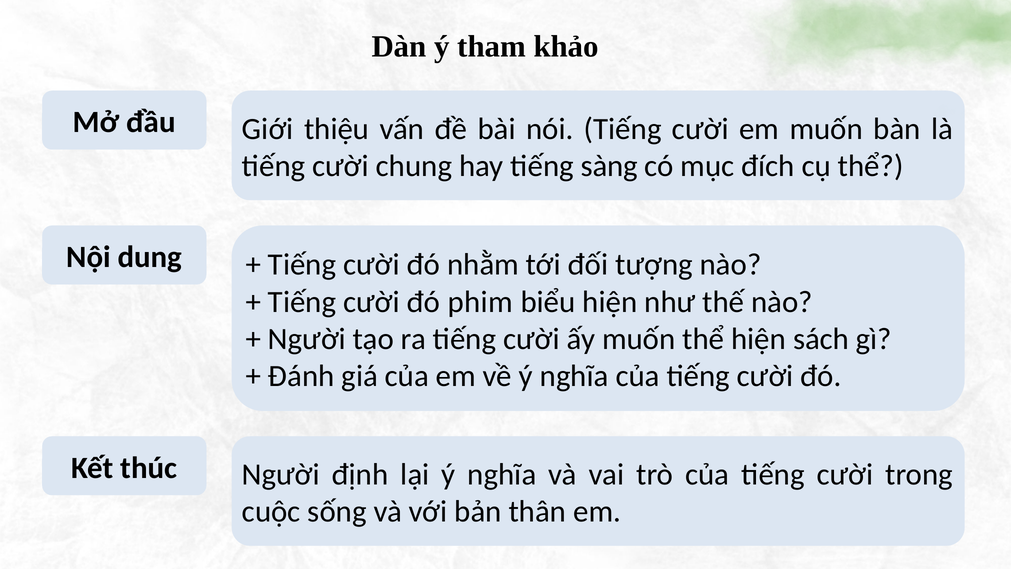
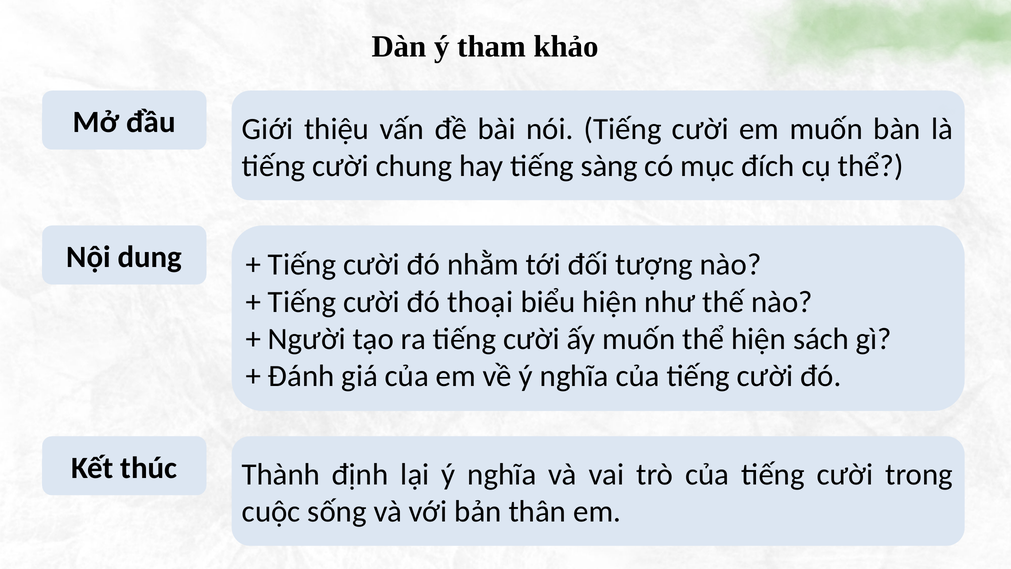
phim: phim -> thoại (480, 302)
thúc Người: Người -> Thành (281, 474)
